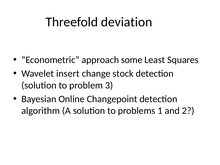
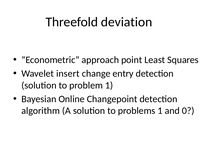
some: some -> point (132, 60)
stock: stock -> entry (123, 74)
problem 3: 3 -> 1 (109, 85)
2: 2 -> 0 (188, 111)
